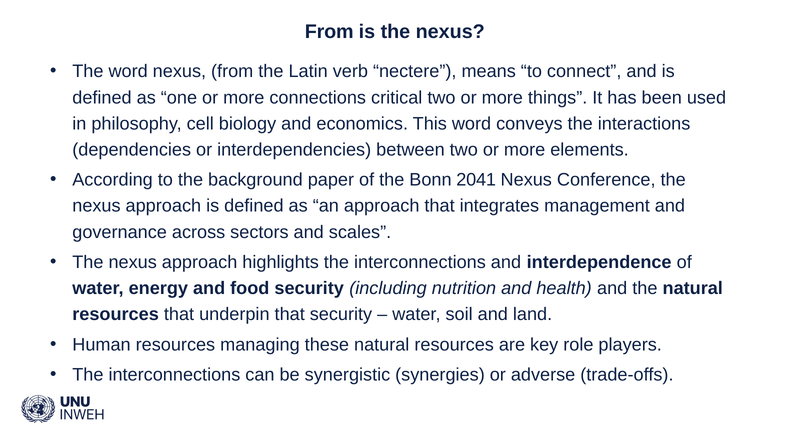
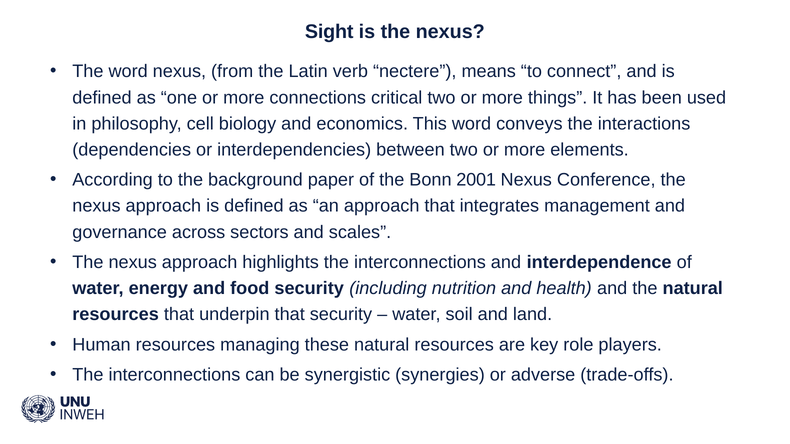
From: From -> Sight (329, 32)
2041: 2041 -> 2001 (476, 180)
